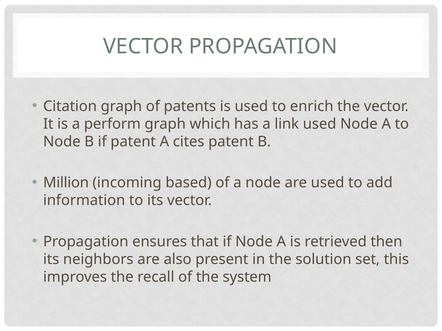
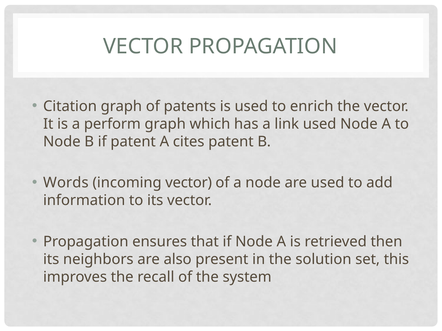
Million: Million -> Words (66, 183)
incoming based: based -> vector (189, 183)
